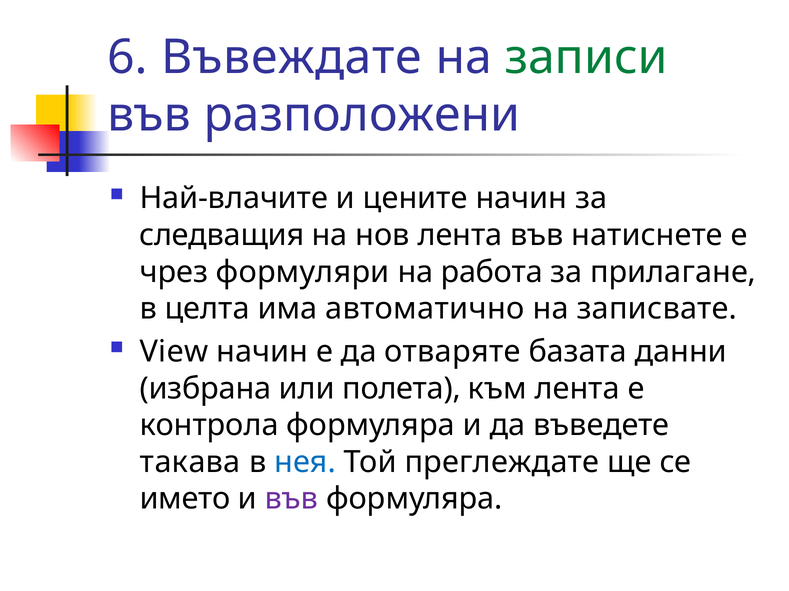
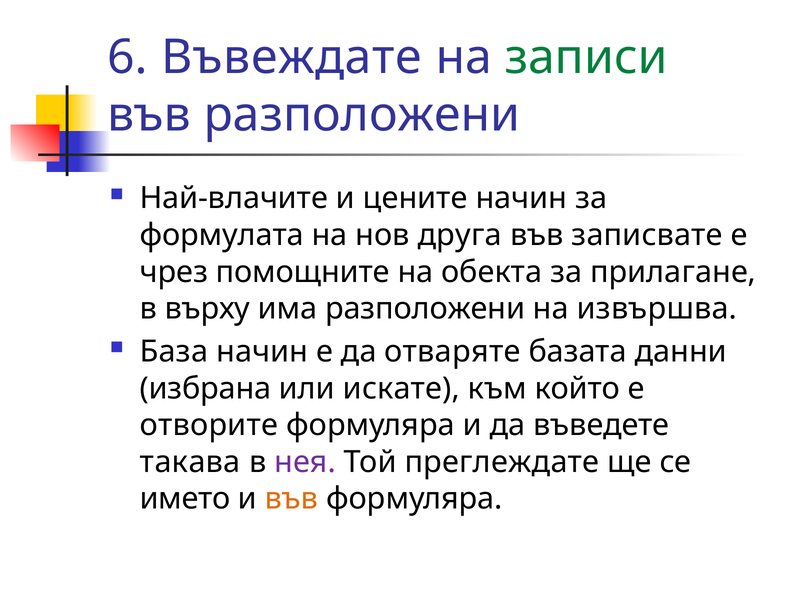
следващия: следващия -> формулата (222, 235)
нов лента: лента -> друга (460, 235)
натиснете: натиснете -> записвате (647, 235)
формуляри: формуляри -> помощните (303, 272)
работa: работa -> обекта (492, 272)
целта: целта -> върху (207, 309)
има автоматично: автоматично -> разположени (425, 309)
записвате: записвате -> извършва (657, 309)
View: View -> База (174, 352)
полета: полета -> искате (401, 389)
към лента: лента -> който (577, 389)
контрола: контрола -> отворите (209, 426)
нея colour: blue -> purple (305, 463)
във colour: purple -> orange (292, 499)
